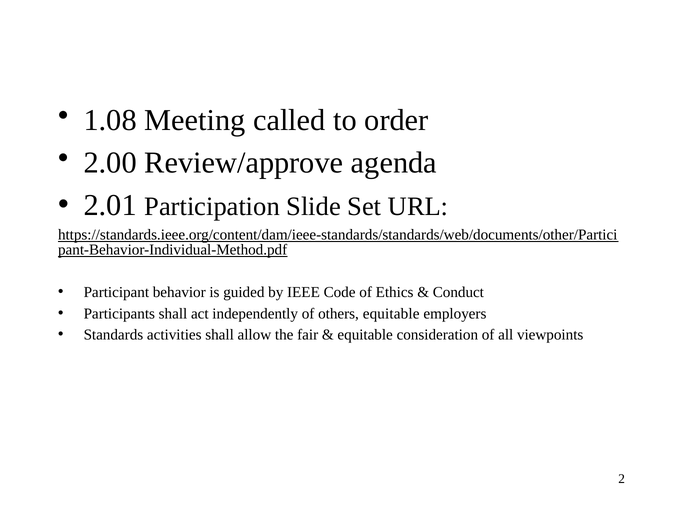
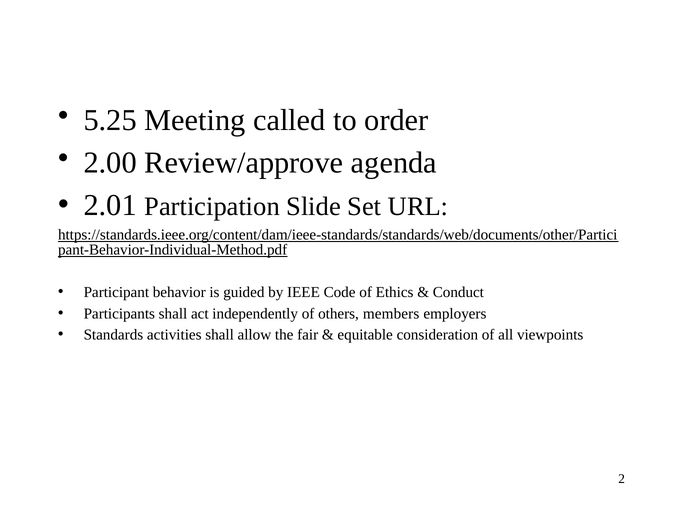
1.08: 1.08 -> 5.25 (110, 121)
others equitable: equitable -> members (391, 314)
